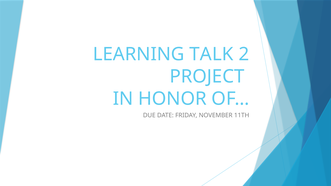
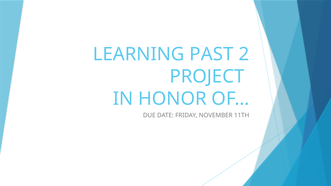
TALK: TALK -> PAST (211, 54)
